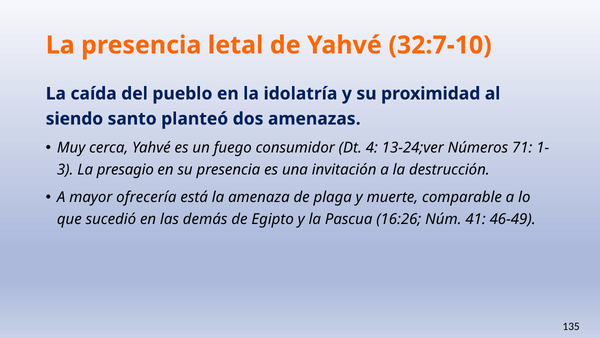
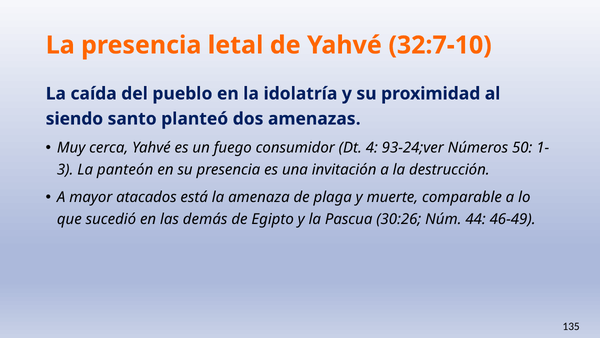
13-24;ver: 13-24;ver -> 93-24;ver (413, 148)
71: 71 -> 50 (522, 148)
presagio: presagio -> panteón (125, 169)
ofrecería: ofrecería -> atacados (146, 197)
16:26: 16:26 -> 30:26 (399, 219)
41: 41 -> 44 (476, 219)
